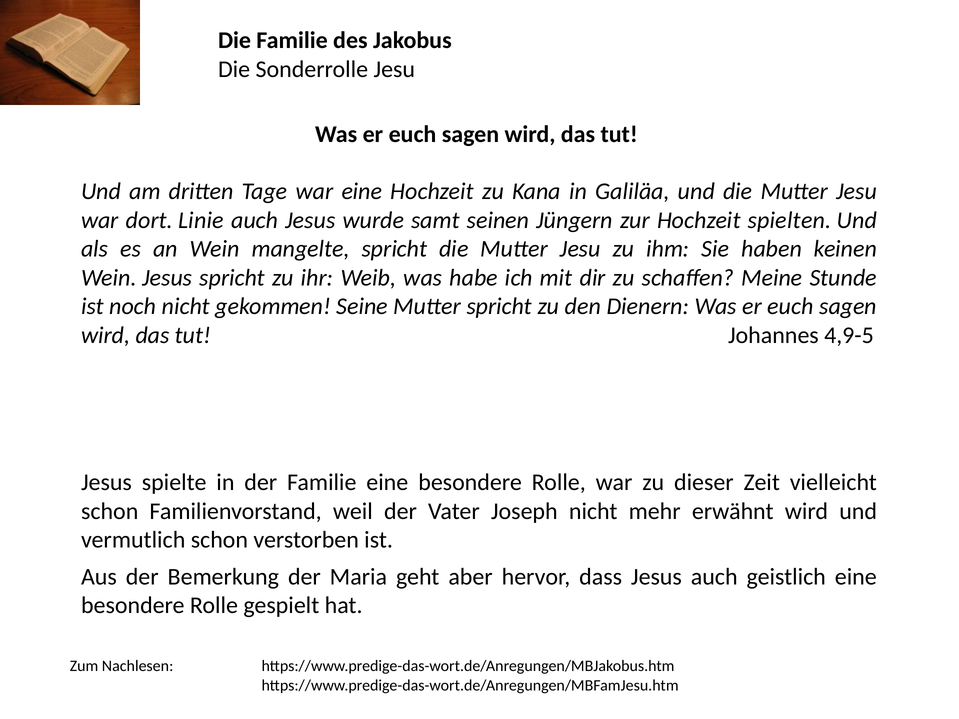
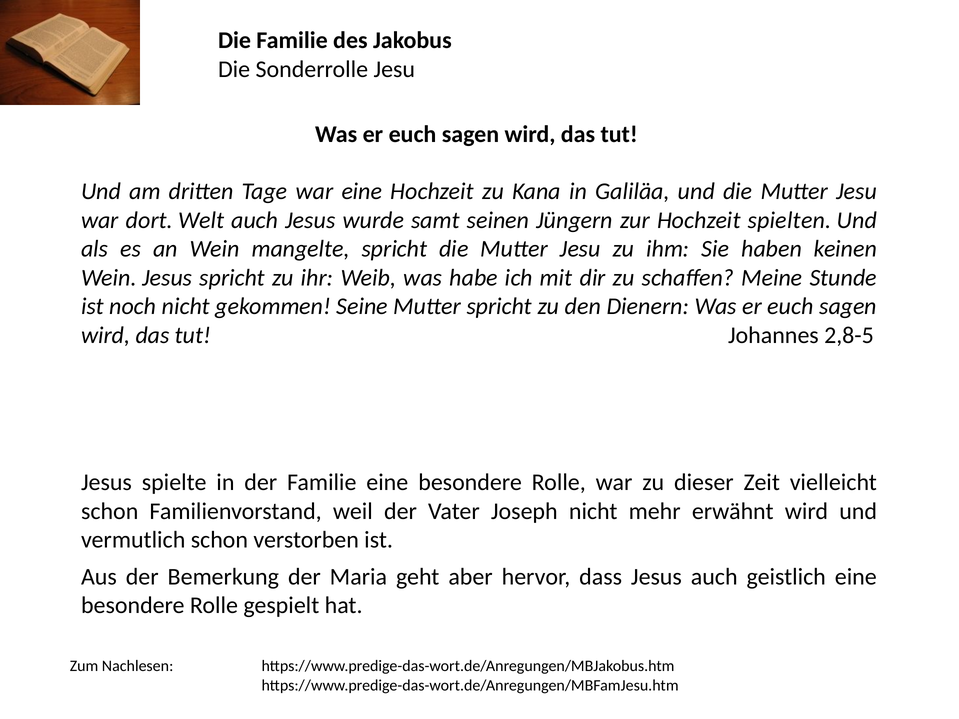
Linie: Linie -> Welt (201, 220)
4,9-5: 4,9-5 -> 2,8-5 (849, 335)
